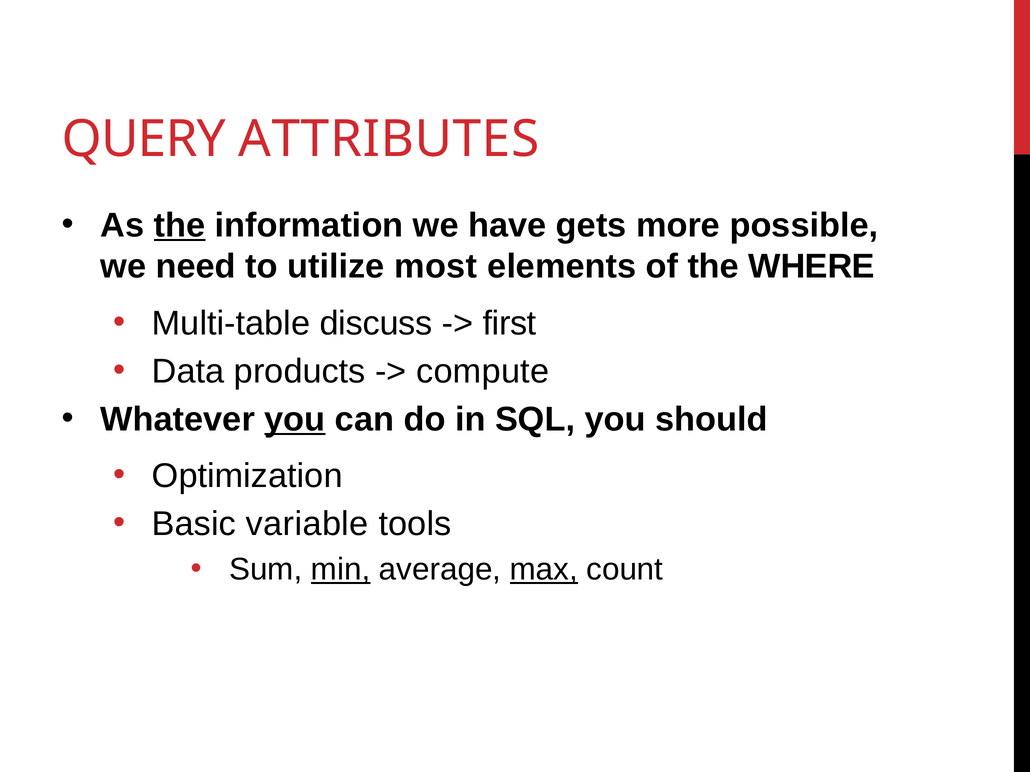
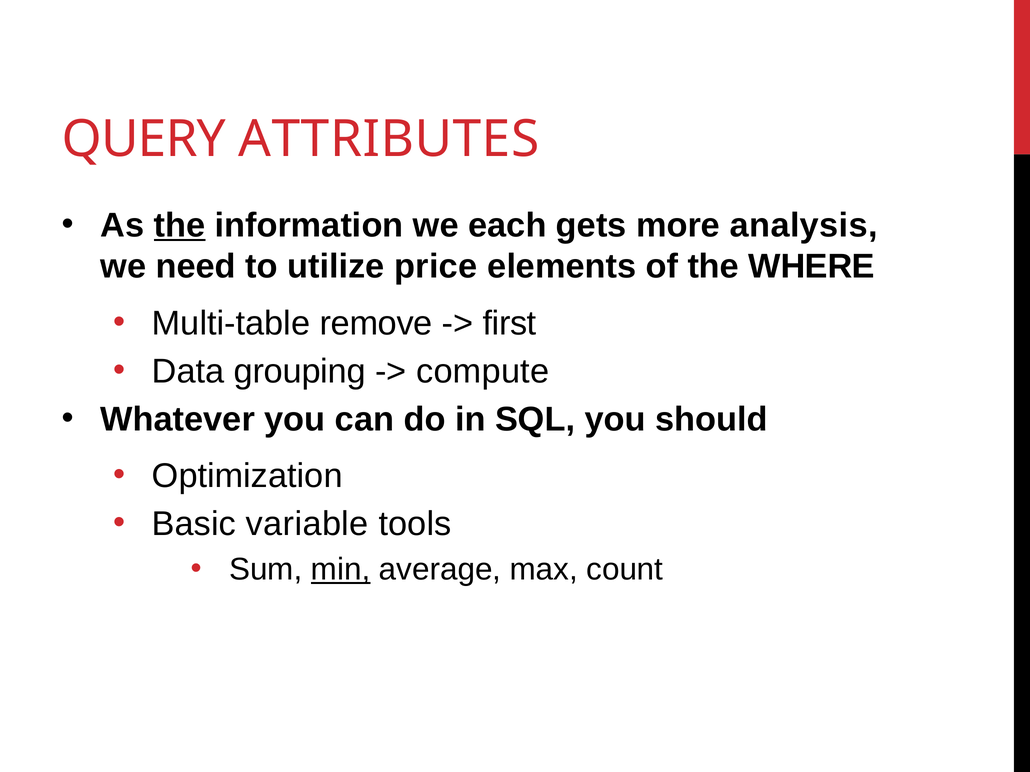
have: have -> each (507, 226)
possible: possible -> analysis (804, 226)
most: most -> price (436, 267)
discuss: discuss -> remove (376, 323)
products: products -> grouping (300, 371)
you underline: present -> none (295, 420)
max underline: present -> none (544, 570)
